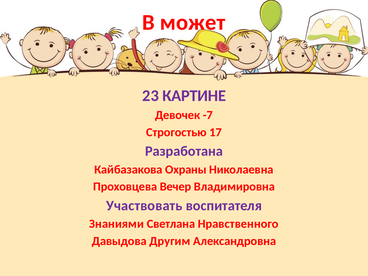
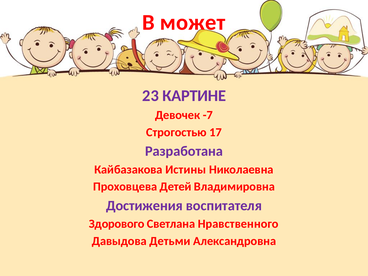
Охраны: Охраны -> Истины (186, 169)
Вечер: Вечер -> Детей (176, 187)
Участвовать: Участвовать -> Достижения (144, 206)
Знаниями: Знаниями -> Здорового (117, 224)
Другим: Другим -> Детьми (170, 241)
